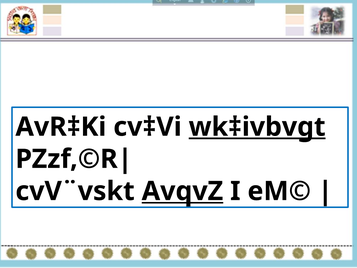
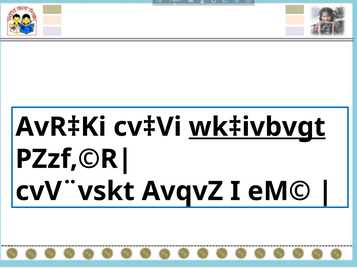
AvqvZ underline: present -> none (182, 191)
